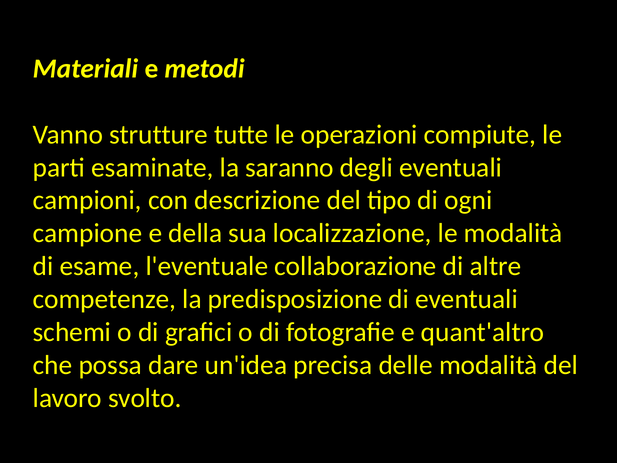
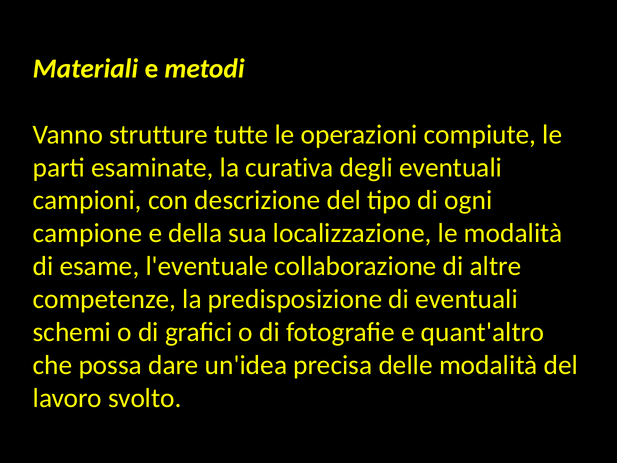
saranno: saranno -> curativa (290, 167)
